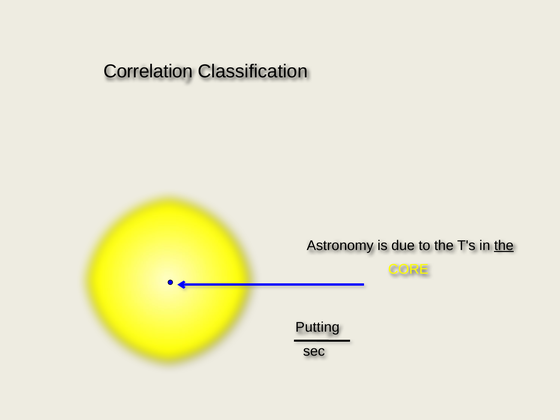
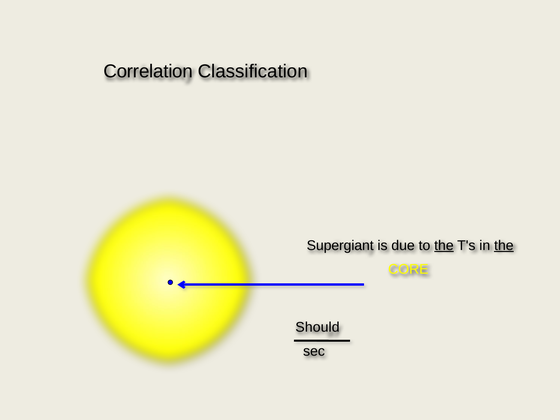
Astronomy: Astronomy -> Supergiant (340, 245)
the underline: none -> present (444, 245)
Putting: Putting -> Should (317, 327)
